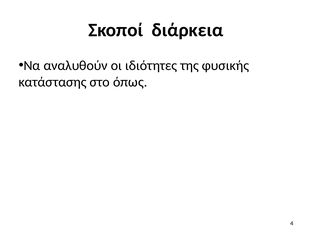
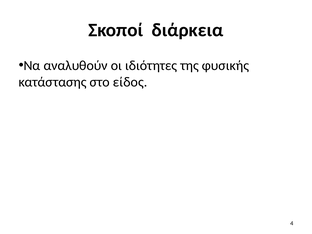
όπως: όπως -> είδος (130, 82)
